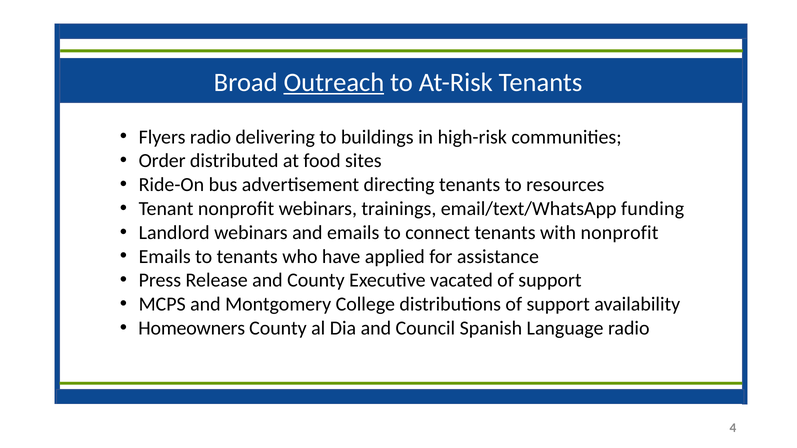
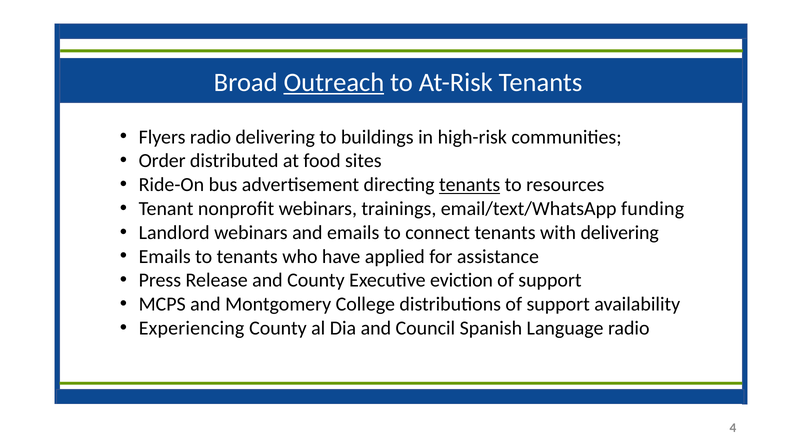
tenants underline: none -> present (470, 185)
with nonprofit: nonprofit -> delivering (620, 233)
vacated: vacated -> eviction (462, 281)
Homeowners: Homeowners -> Experiencing (192, 328)
